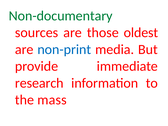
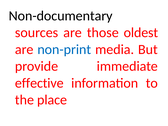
Non-documentary colour: green -> black (61, 16)
research: research -> effective (39, 83)
mass: mass -> place (52, 100)
